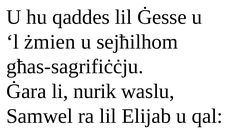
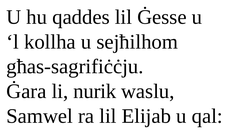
żmien: żmien -> kollha (50, 42)
